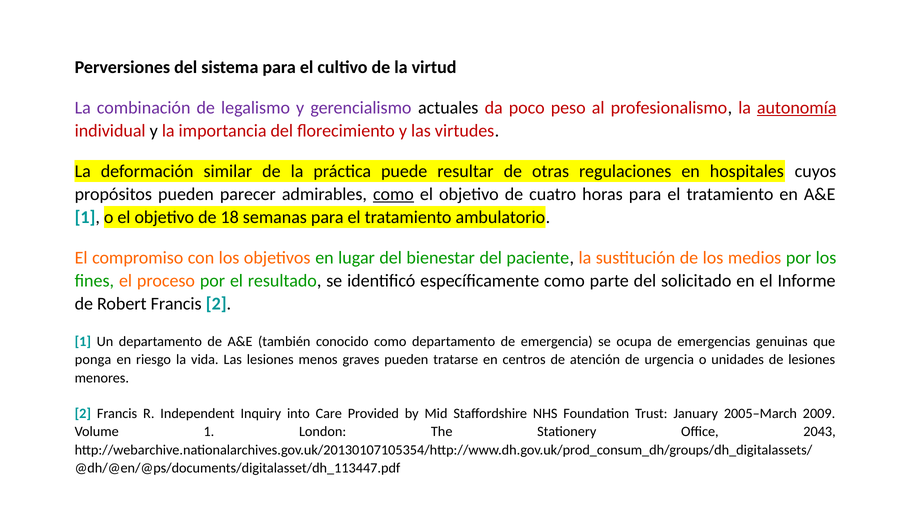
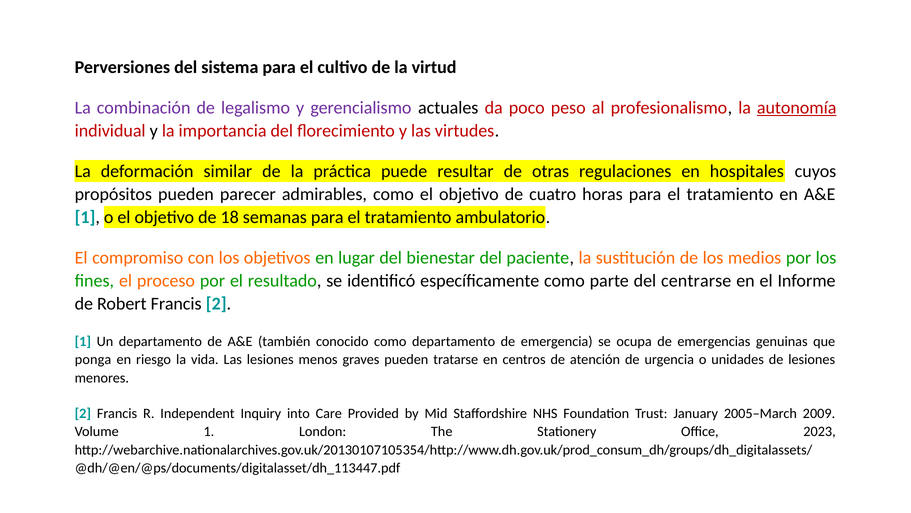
como underline: present -> none (393, 194)
solicitado: solicitado -> centrarse (696, 281)
2043: 2043 -> 2023 (820, 431)
